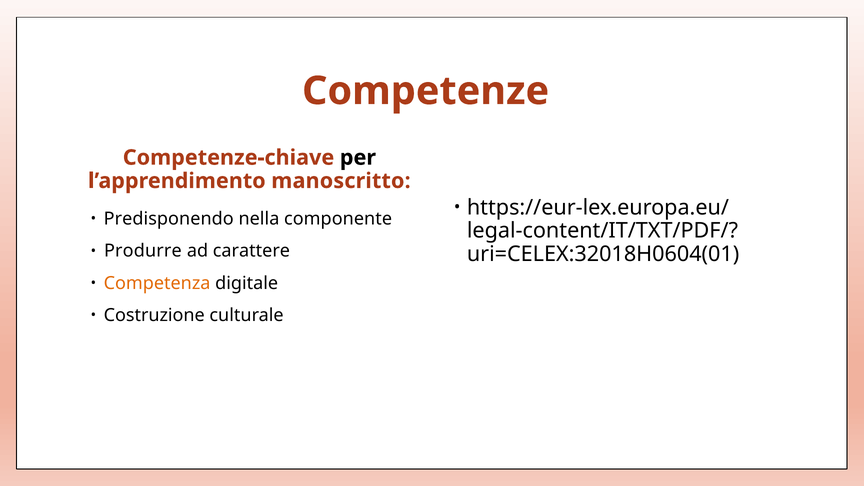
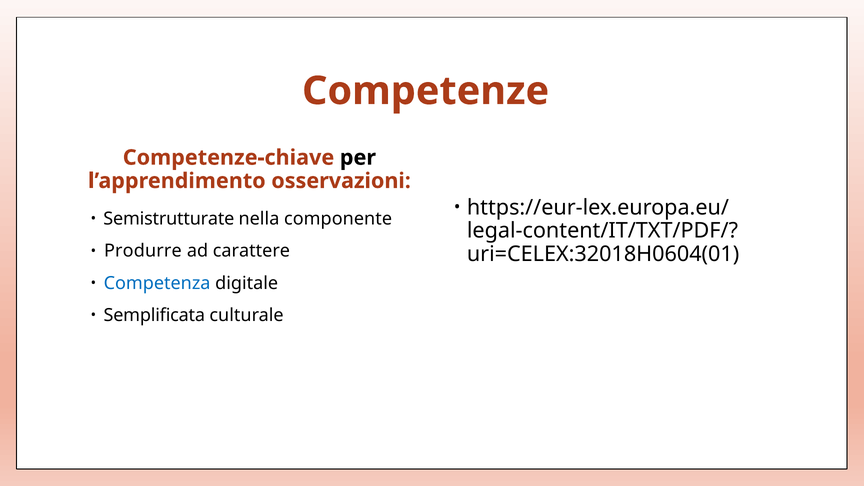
manoscritto: manoscritto -> osservazioni (341, 181)
Predisponendo: Predisponendo -> Semistrutturate (169, 219)
Competenza colour: orange -> blue (157, 283)
Costruzione: Costruzione -> Semplificata (154, 315)
